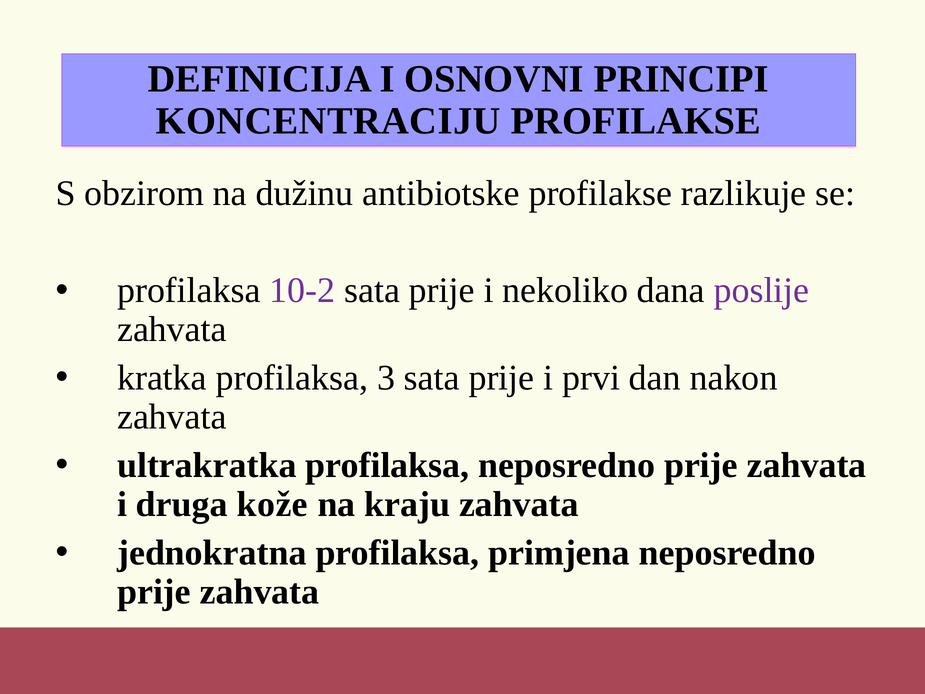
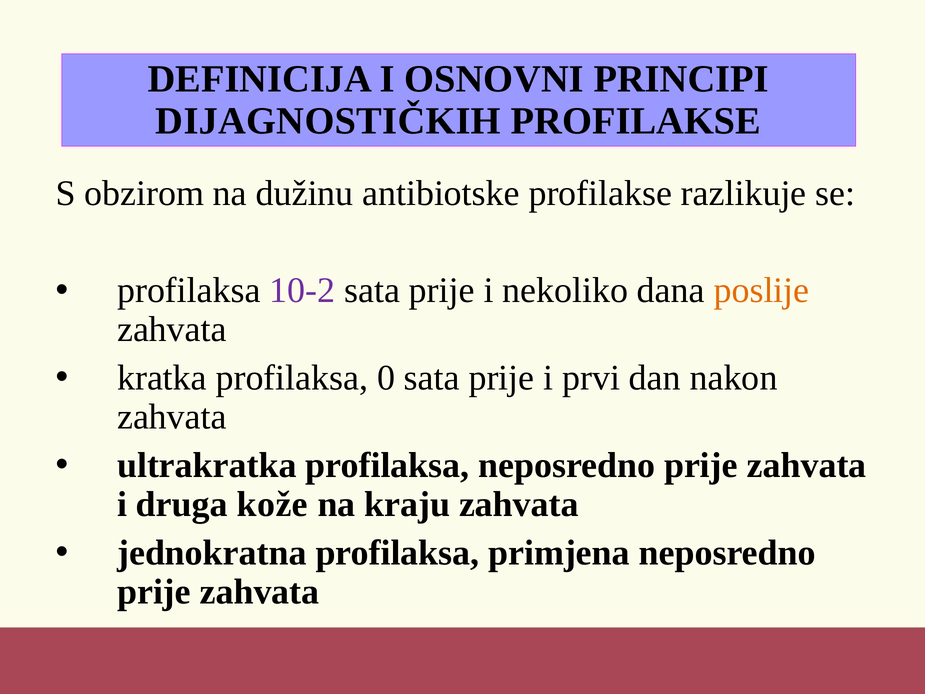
KONCENTRACIJU: KONCENTRACIJU -> DIJAGNOSTIČKIH (328, 121)
poslije colour: purple -> orange (761, 290)
3: 3 -> 0 (386, 378)
